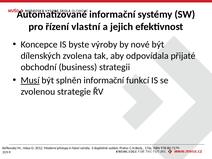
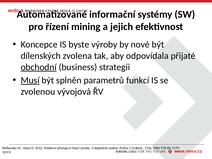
vlastní: vlastní -> mining (86, 27)
obchodní underline: none -> present (39, 67)
splněn informační: informační -> parametrů (104, 80)
strategie: strategie -> vývojová (74, 92)
